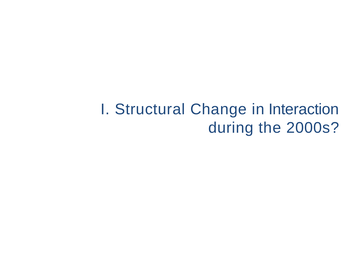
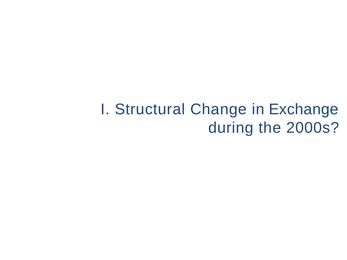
Interaction: Interaction -> Exchange (304, 109)
